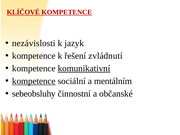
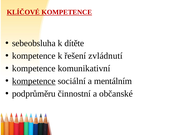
nezávislosti: nezávislosti -> sebeobsluha (34, 43)
jazyk: jazyk -> dítěte (74, 43)
komunikativní underline: present -> none (84, 68)
sebeobsluhy: sebeobsluhy -> podprůměru (34, 94)
